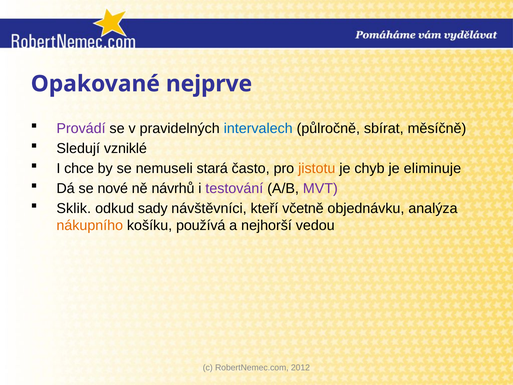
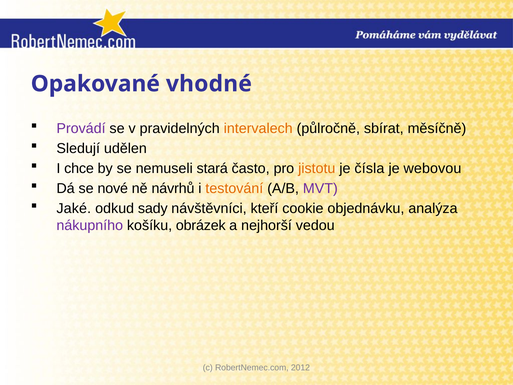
nejprve: nejprve -> vhodné (209, 84)
intervalech colour: blue -> orange (258, 128)
vzniklé: vzniklé -> udělen (125, 148)
chyb: chyb -> čísla (369, 168)
eliminuje: eliminuje -> webovou (432, 168)
testování colour: purple -> orange (234, 188)
Sklik: Sklik -> Jaké (74, 208)
včetně: včetně -> cookie (303, 208)
nákupního colour: orange -> purple (90, 225)
používá: používá -> obrázek (201, 225)
